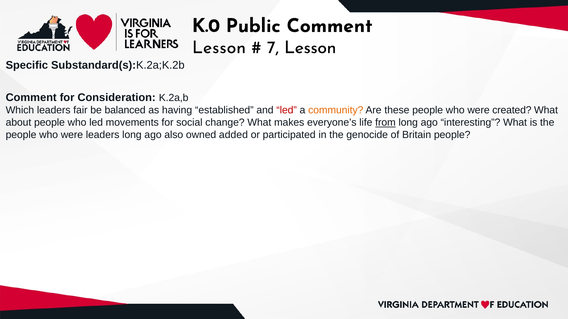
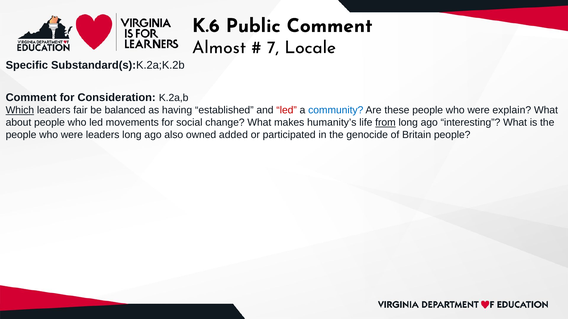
K.0: K.0 -> K.6 (206, 26)
Lesson: Lesson -> Almost (219, 47)
7 Lesson: Lesson -> Locale (310, 47)
Which underline: none -> present (20, 110)
community colour: orange -> blue (336, 110)
created: created -> explain (512, 110)
everyone’s: everyone’s -> humanity’s (332, 123)
